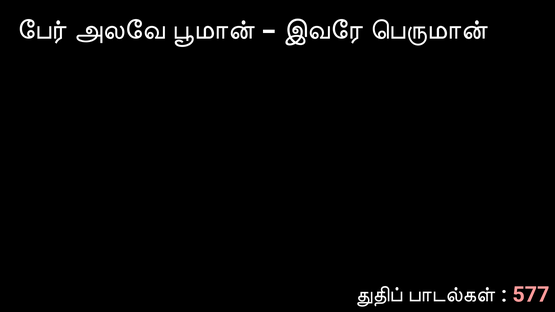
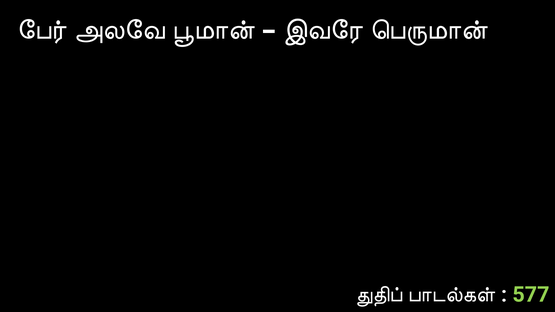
577 colour: pink -> light green (531, 295)
